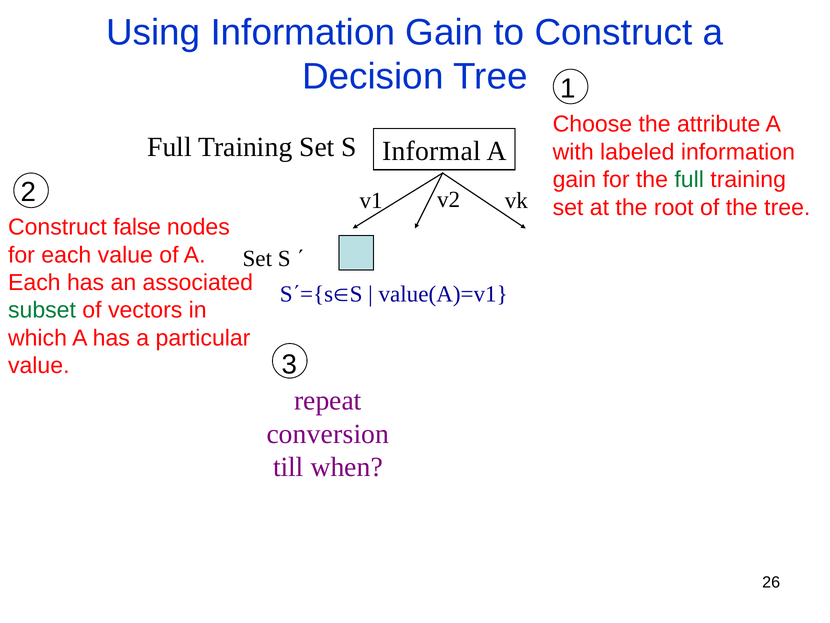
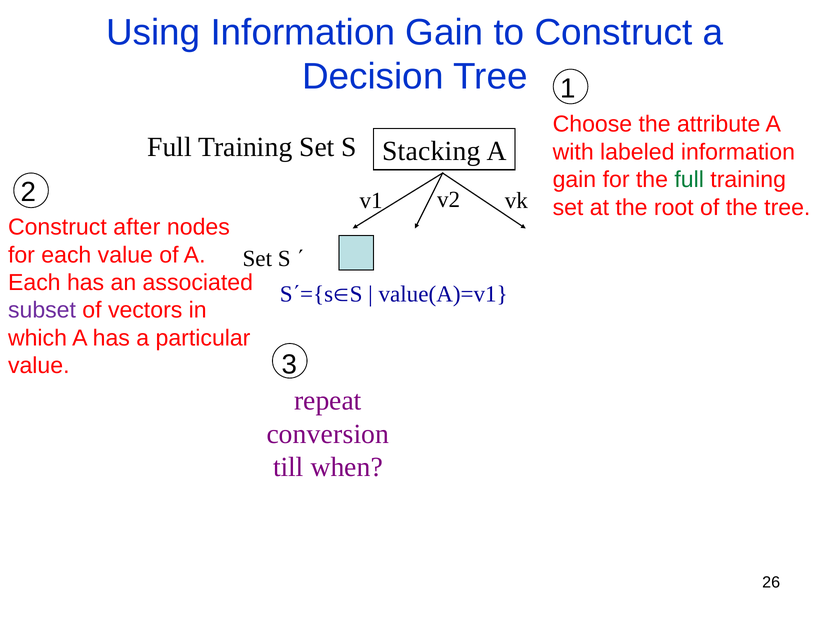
Informal: Informal -> Stacking (431, 151)
false: false -> after (137, 227)
subset colour: green -> purple (42, 310)
